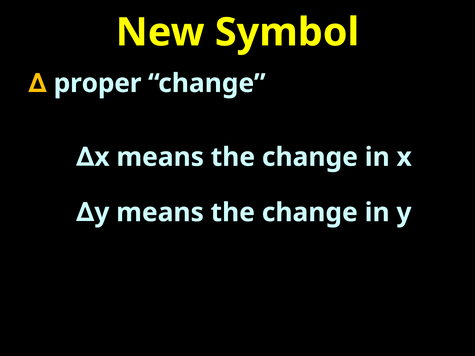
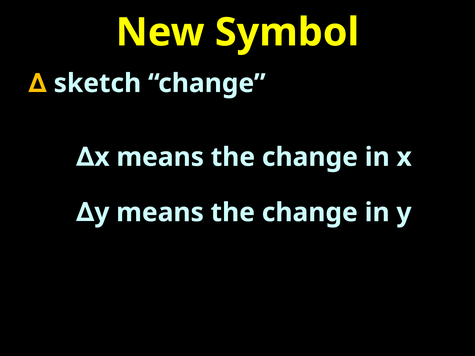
proper: proper -> sketch (97, 83)
